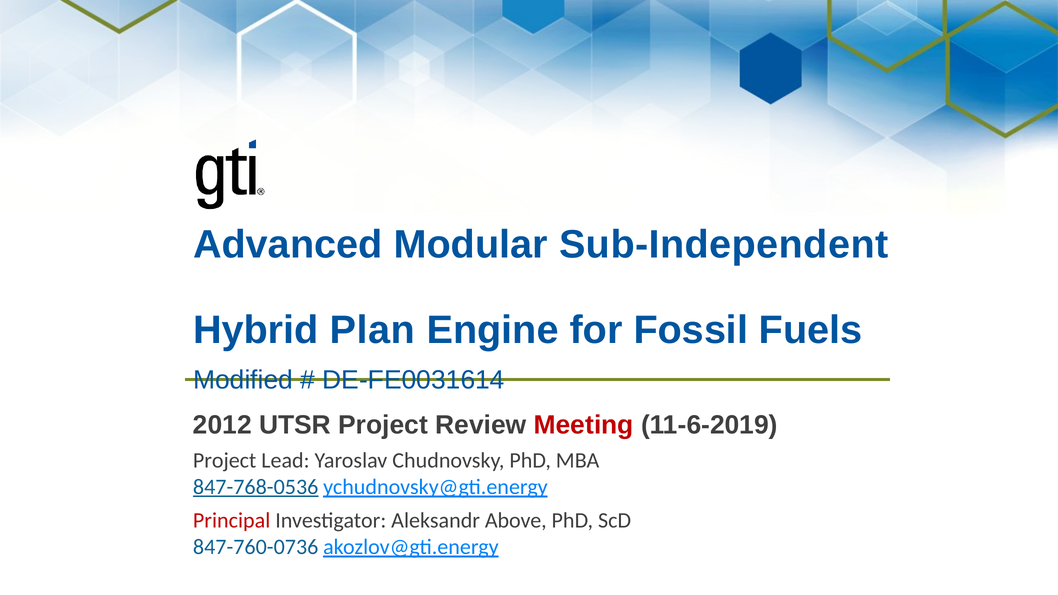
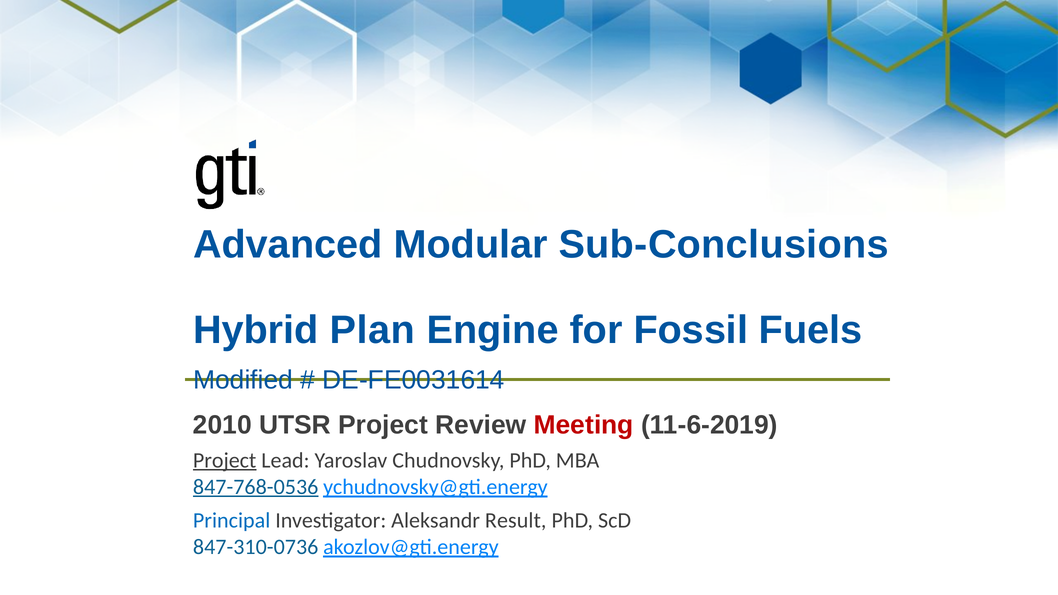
Sub-Independent: Sub-Independent -> Sub-Conclusions (724, 244)
2012: 2012 -> 2010 (222, 425)
Project underline: none -> present (225, 461)
Principal colour: red -> blue (232, 521)
Above: Above -> Result (516, 521)
847-760-0736: 847-760-0736 -> 847-310-0736 (256, 547)
